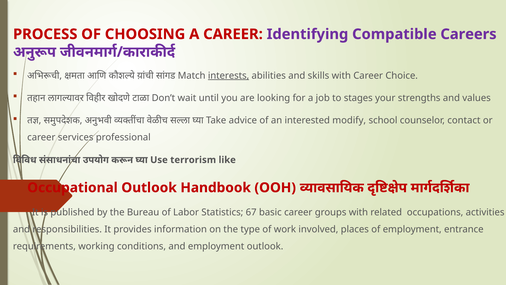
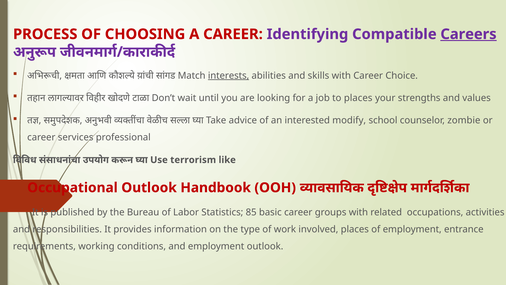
Careers underline: none -> present (468, 34)
to stages: stages -> places (358, 98)
contact: contact -> zombie (464, 120)
67: 67 -> 85 (251, 212)
